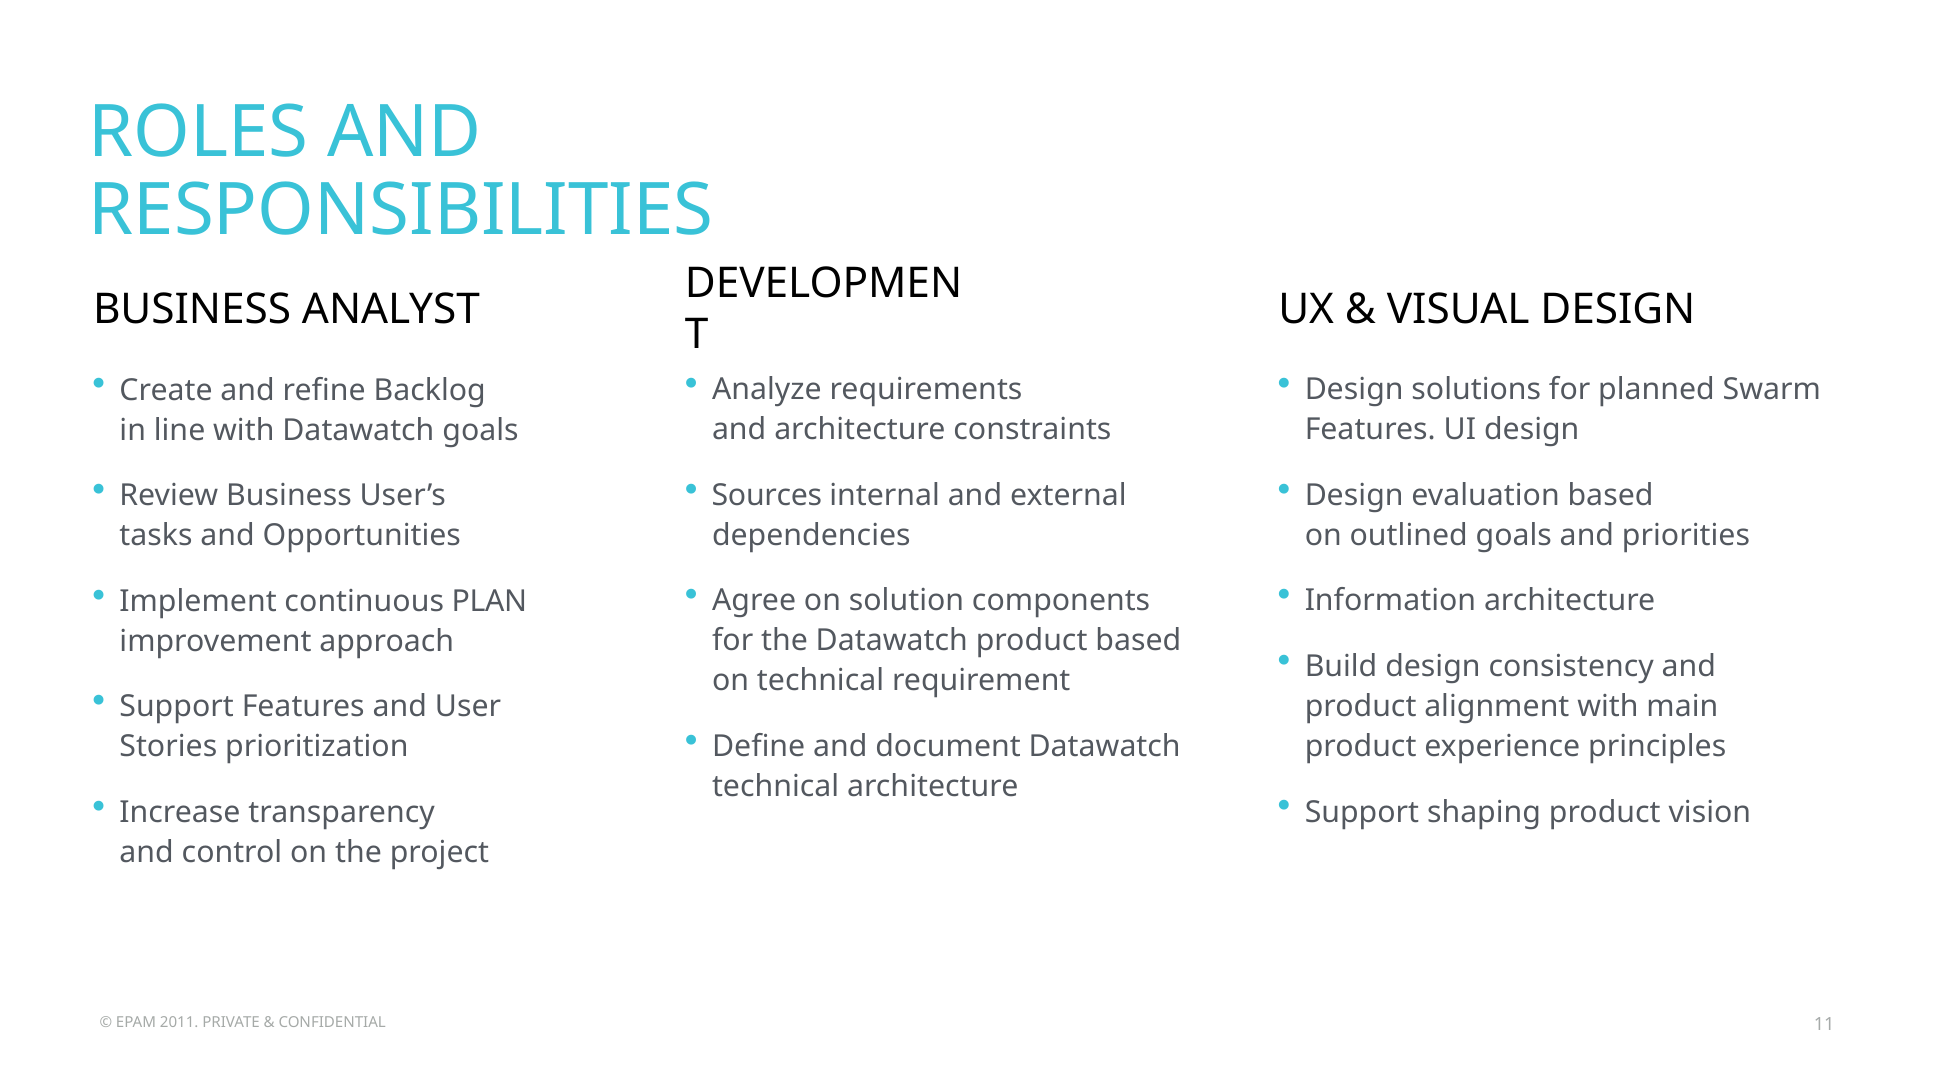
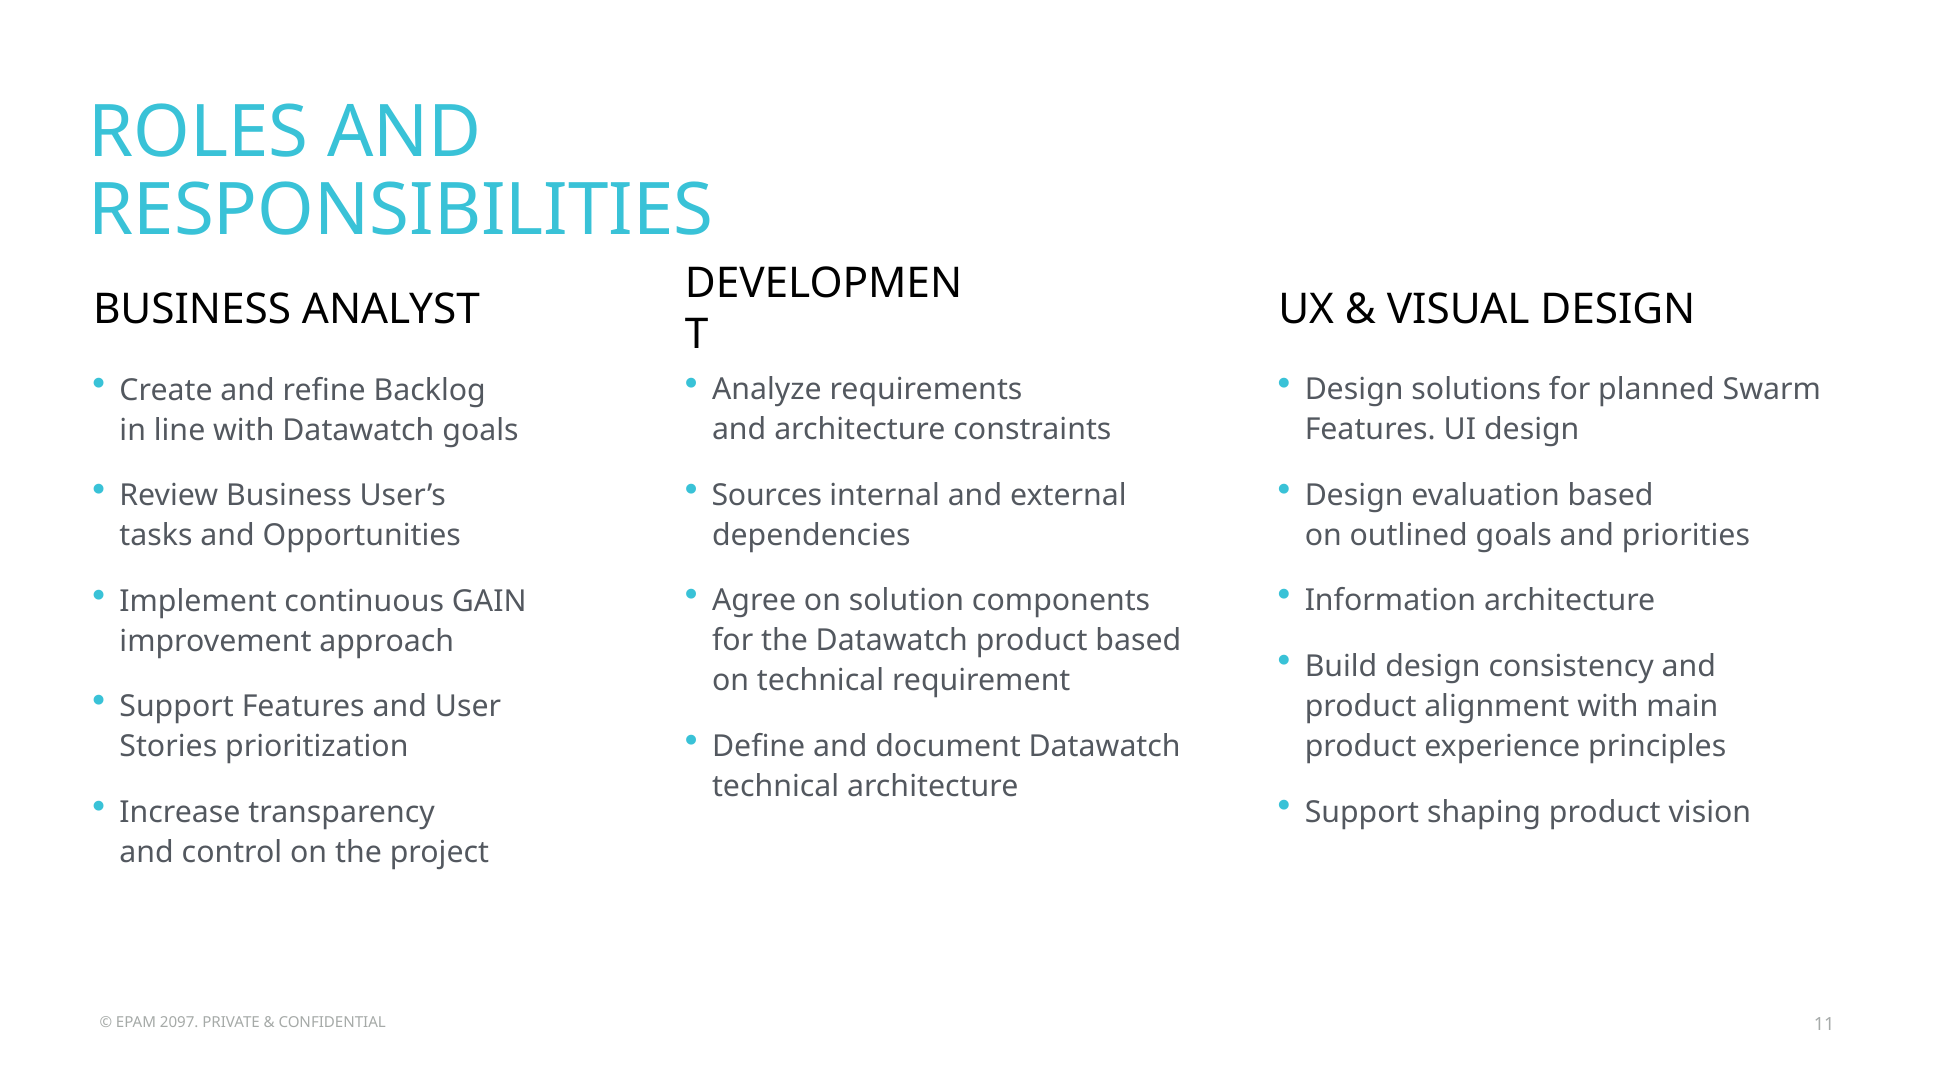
PLAN: PLAN -> GAIN (489, 601)
2011: 2011 -> 2097 (179, 1022)
